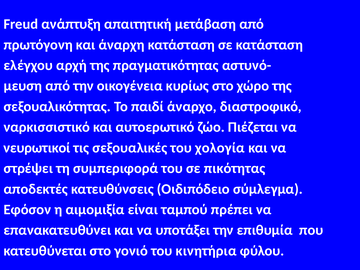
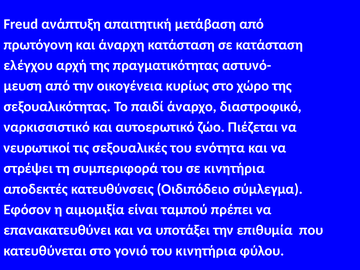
χολογία: χολογία -> ενότητα (220, 148)
σε πικότητας: πικότητας -> κινητήρια (235, 168)
